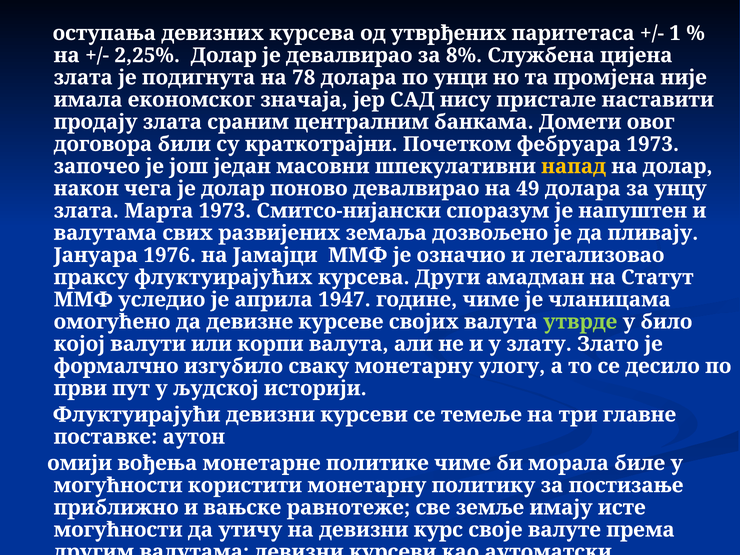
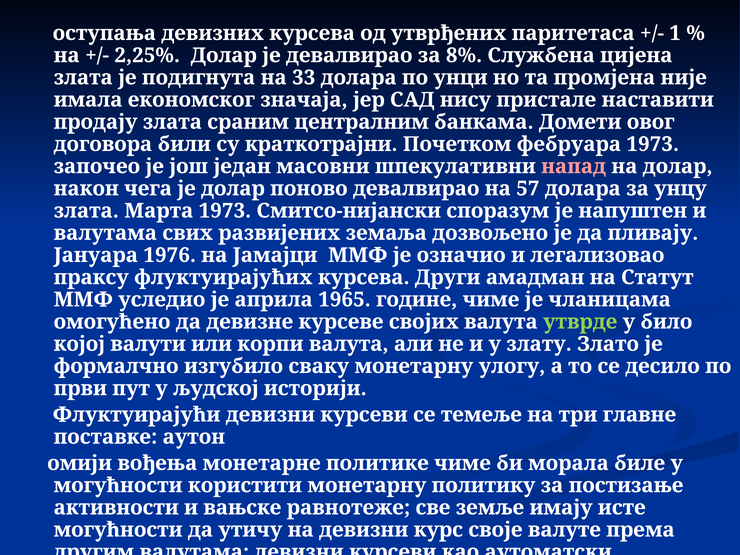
78: 78 -> 33 (304, 78)
напад colour: yellow -> pink (574, 166)
49: 49 -> 57 (528, 189)
1947: 1947 -> 1965 (344, 300)
приближно: приближно -> активности (116, 508)
